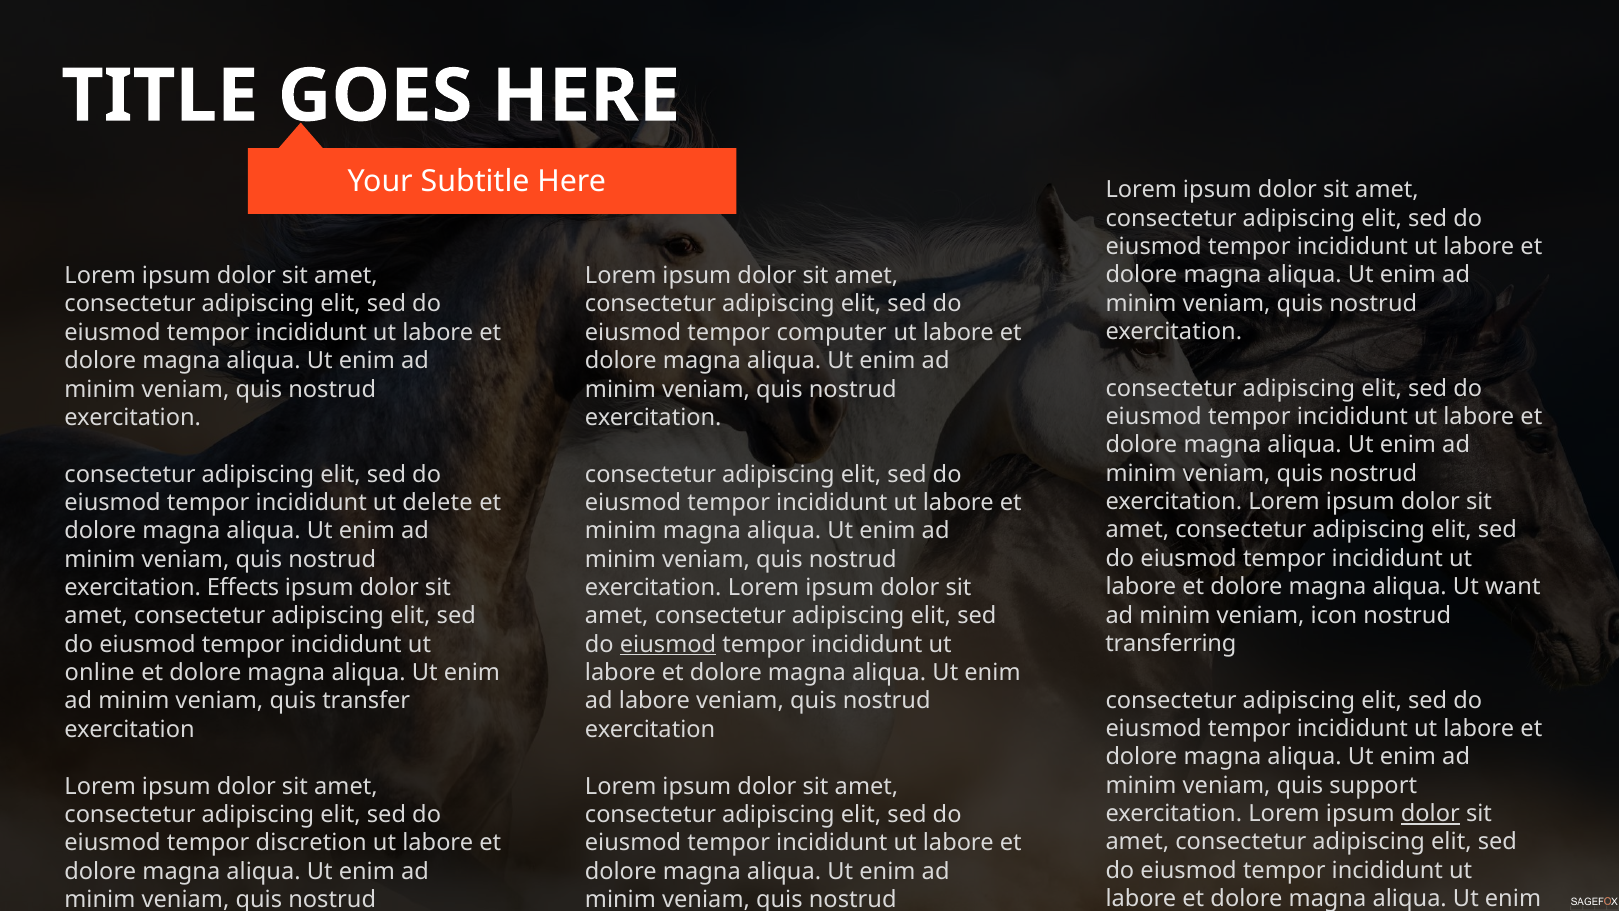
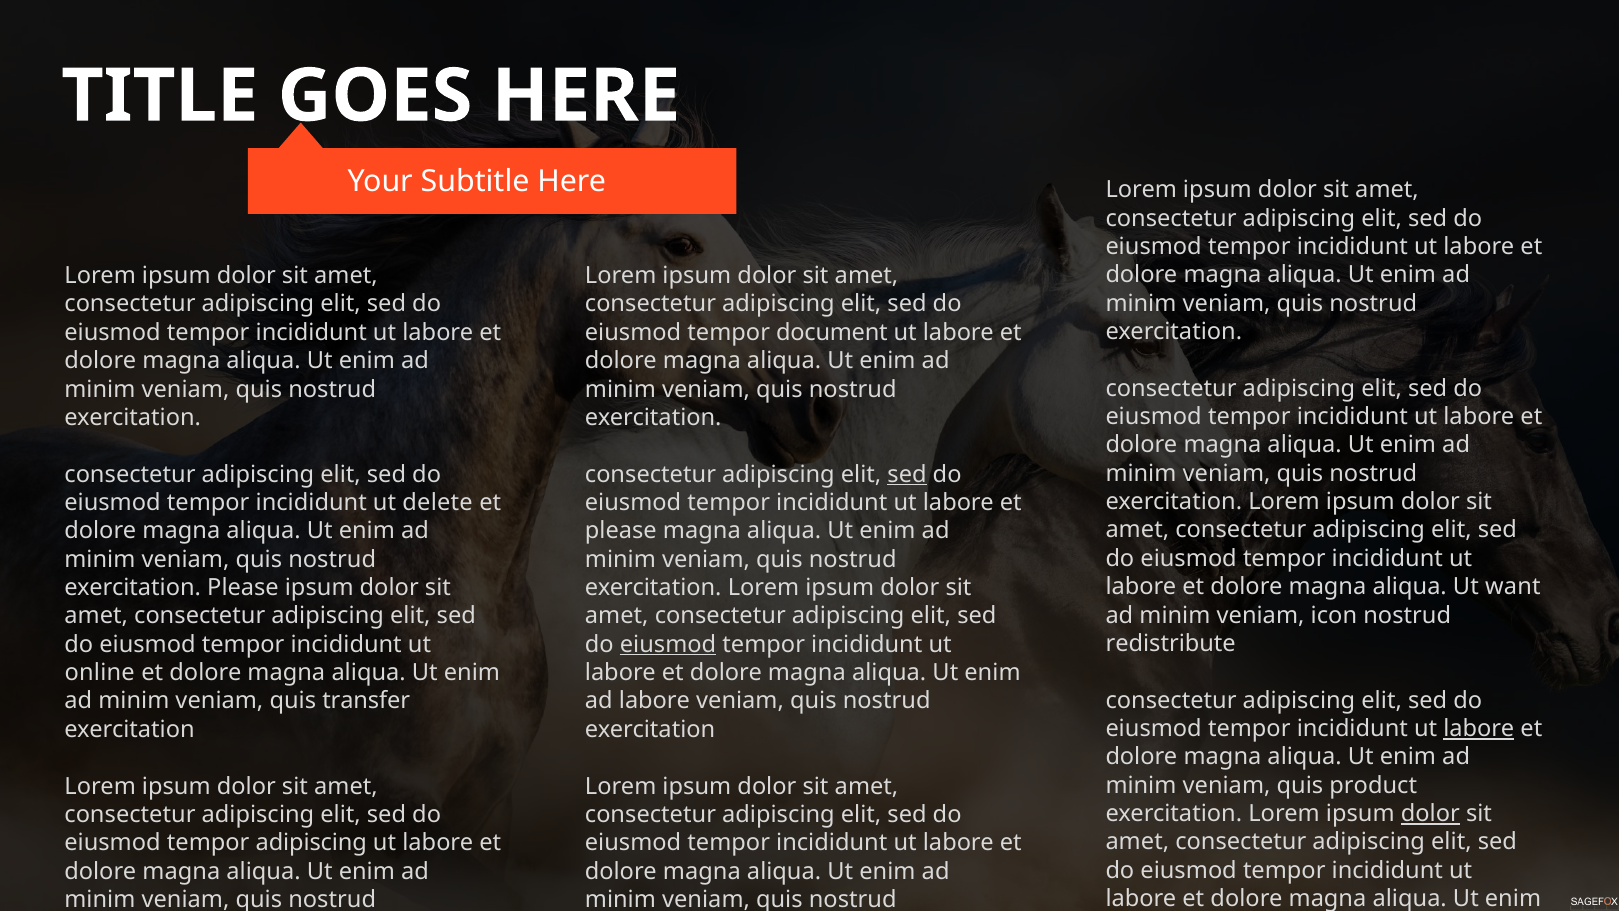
computer: computer -> document (832, 332)
sed underline: none -> present (907, 474)
minim: minim -> please (621, 531)
exercitation Effects: Effects -> Please (243, 588)
transferring: transferring -> redistribute (1171, 643)
labore underline: none -> present (1479, 728)
support: support -> product (1373, 785)
tempor discretion: discretion -> adipiscing (311, 843)
